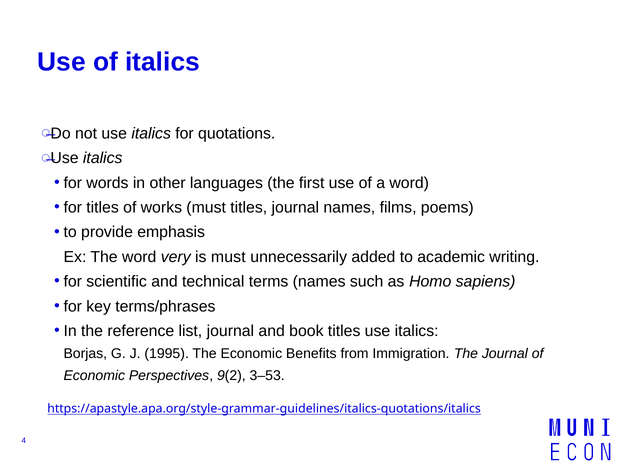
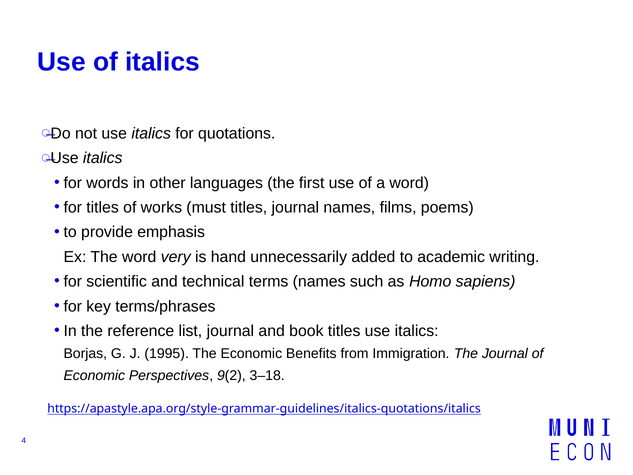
is must: must -> hand (228, 257)
3–53: 3–53 -> 3–18 (267, 376)
